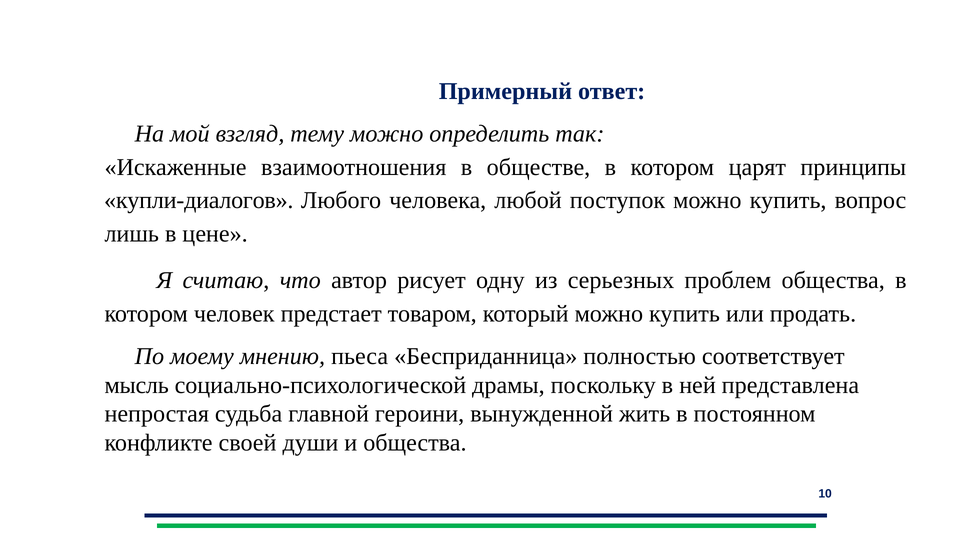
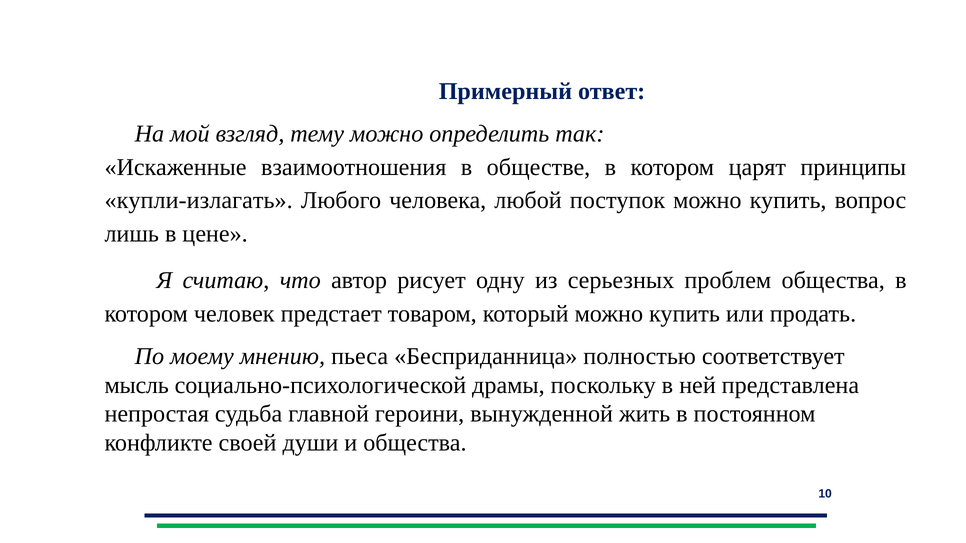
купли-диалогов: купли-диалогов -> купли-излагать (199, 201)
